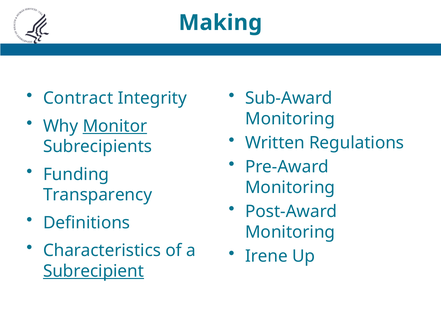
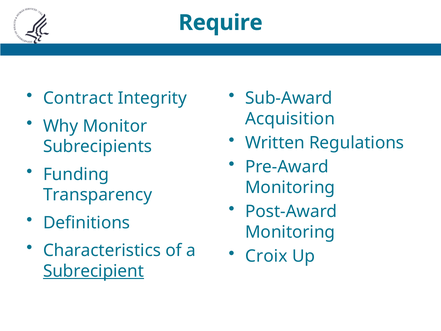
Making: Making -> Require (221, 23)
Monitoring: Monitoring -> Acquisition (290, 119)
Monitor underline: present -> none (115, 126)
Irene: Irene -> Croix (266, 256)
